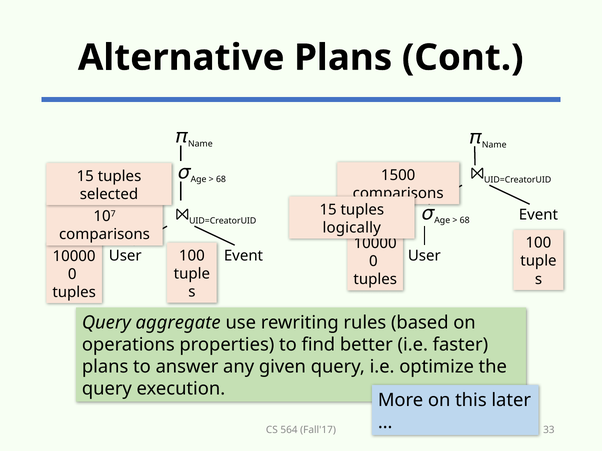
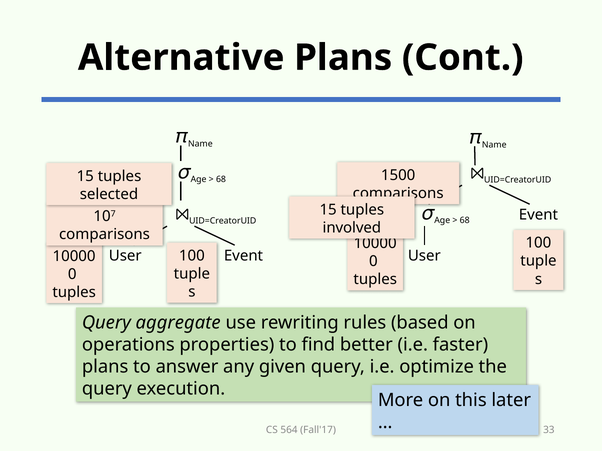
logically: logically -> involved (352, 228)
